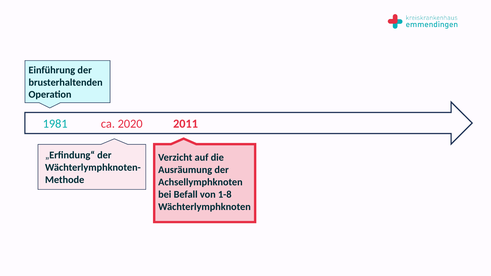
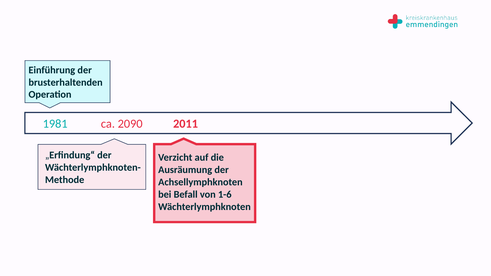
2020: 2020 -> 2090 (130, 124)
1-8: 1-8 -> 1-6 (225, 195)
